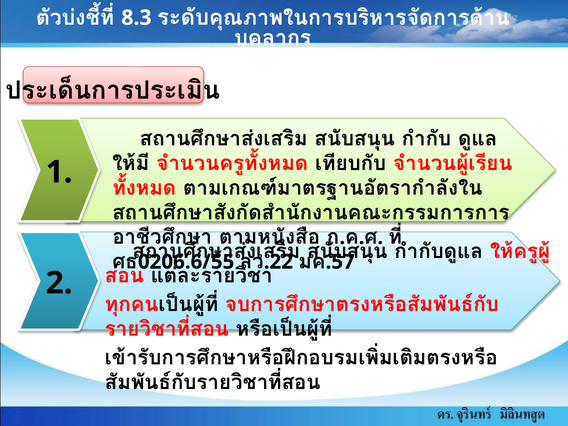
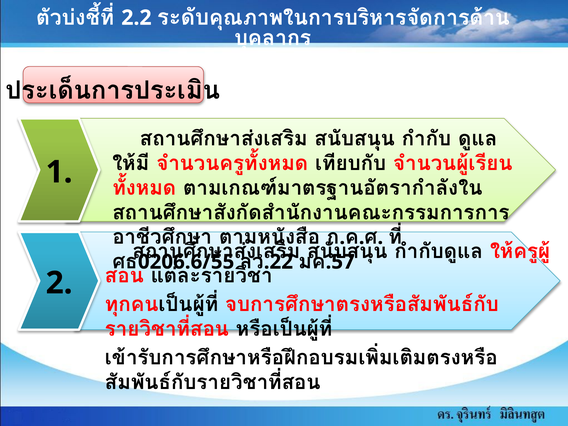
8.3: 8.3 -> 2.2 (136, 18)
